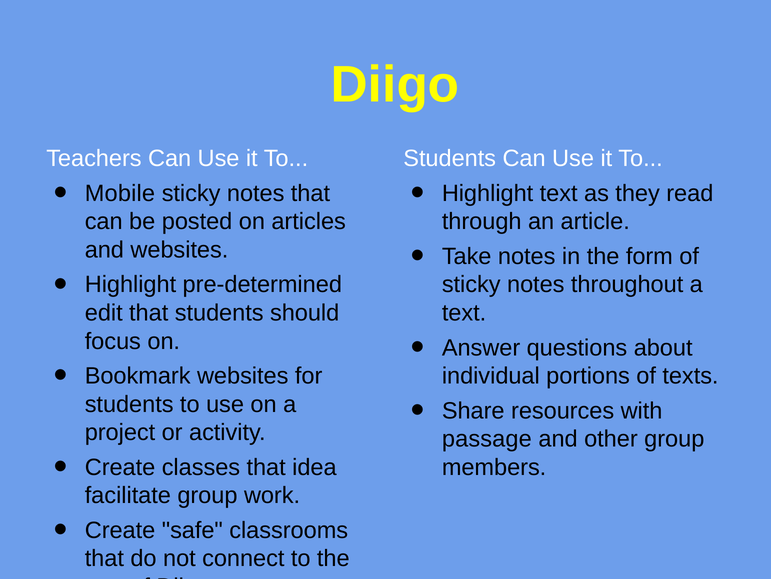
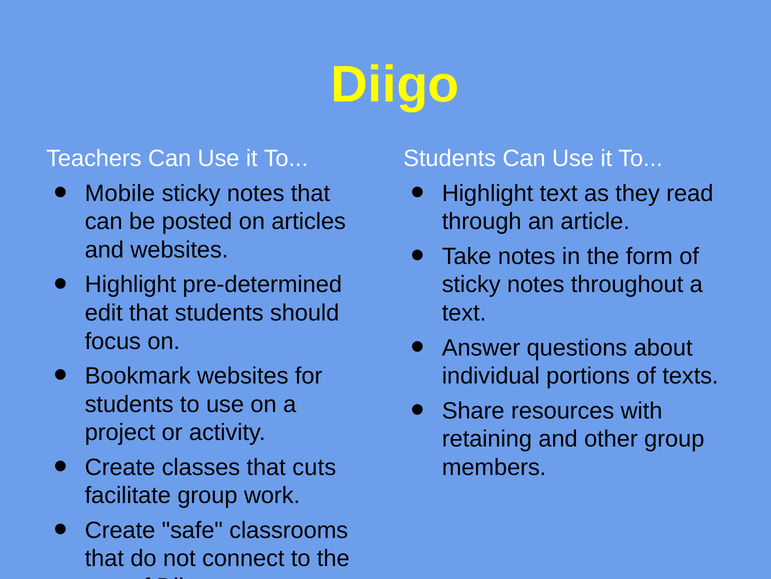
passage: passage -> retaining (487, 438)
idea: idea -> cuts (314, 467)
